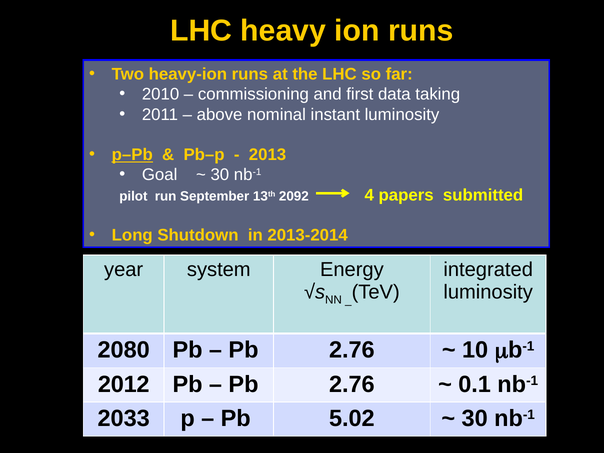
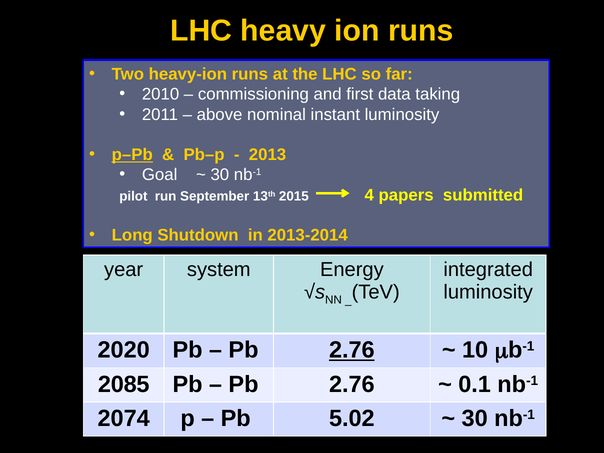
2092: 2092 -> 2015 (294, 196)
2080: 2080 -> 2020 (124, 350)
2.76 underline: none -> present (352, 350)
2012: 2012 -> 2085 (124, 384)
2033: 2033 -> 2074 (124, 419)
